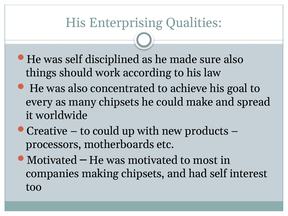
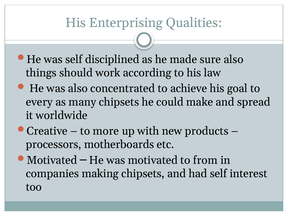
to could: could -> more (106, 131)
most: most -> from (205, 160)
